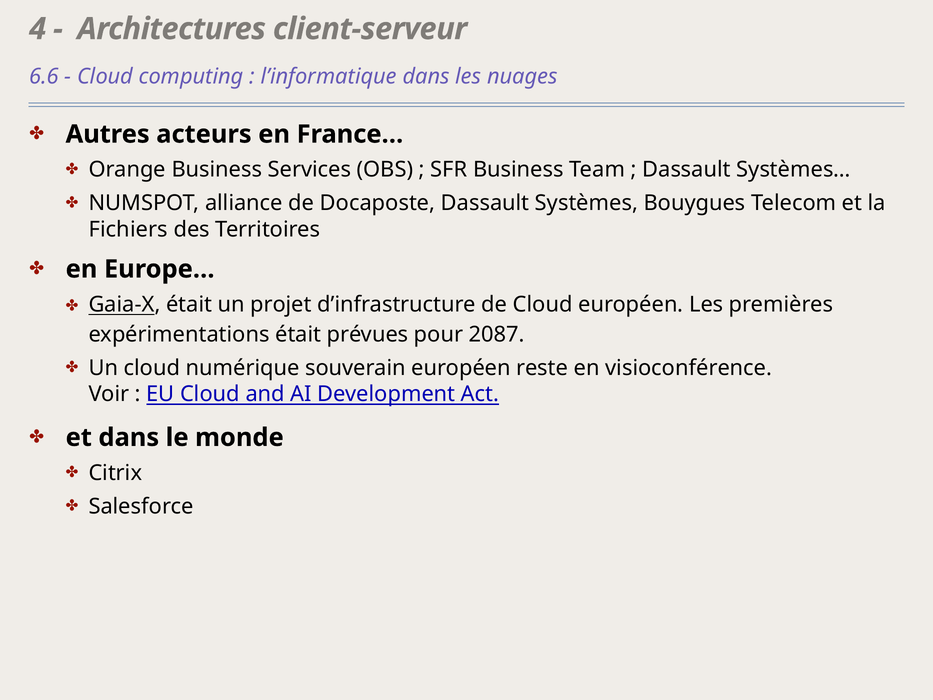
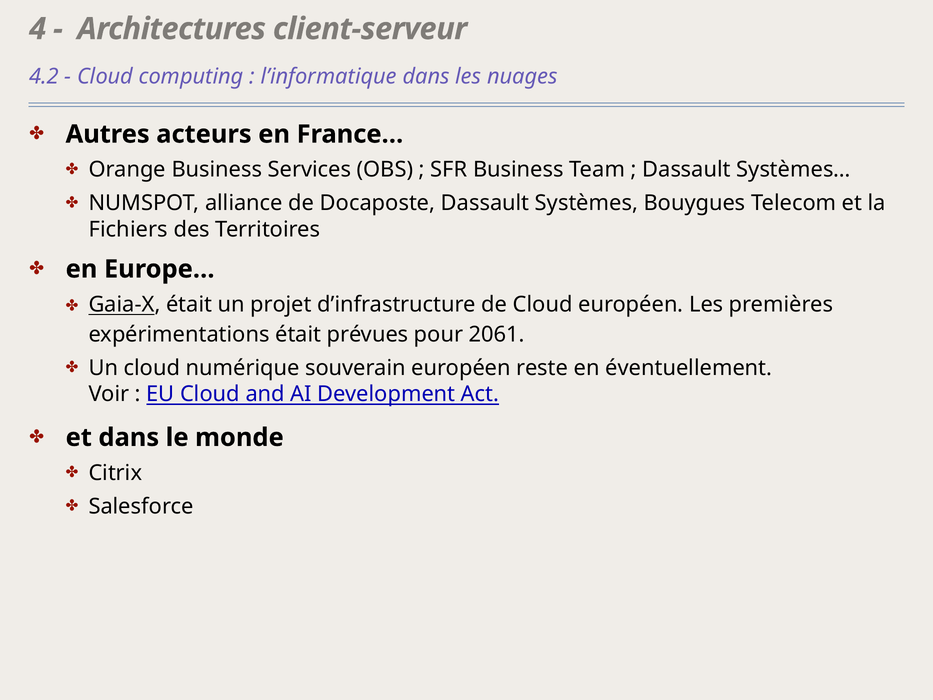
6.6: 6.6 -> 4.2 (44, 76)
2087: 2087 -> 2061 (497, 334)
visioconférence: visioconférence -> éventuellement (689, 368)
